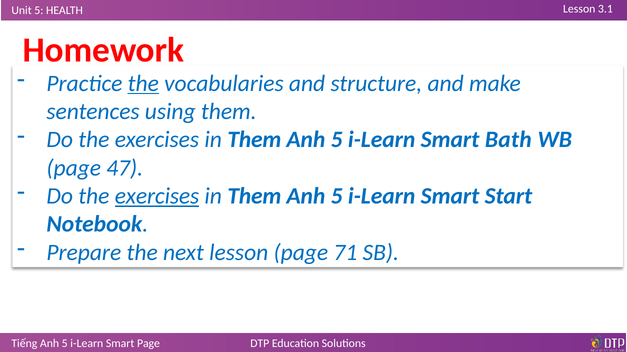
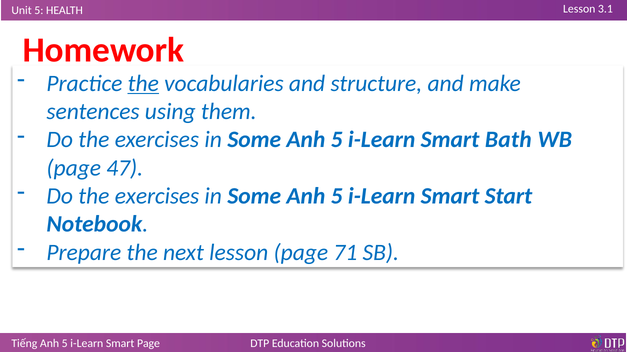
Them: Them -> Some (254, 140)
exercises underline: present -> none (157, 196)
Them: Them -> Some (254, 196)
